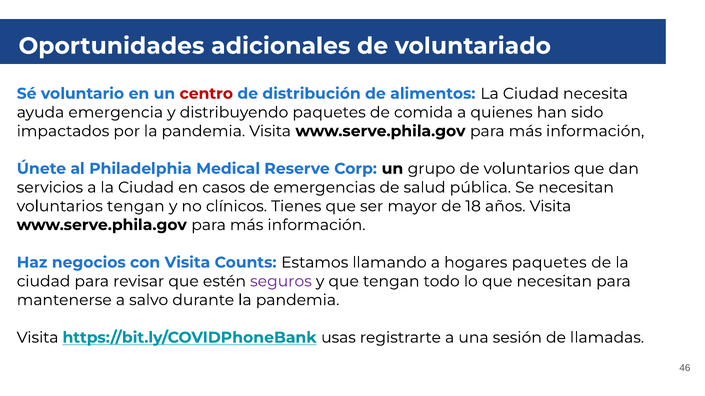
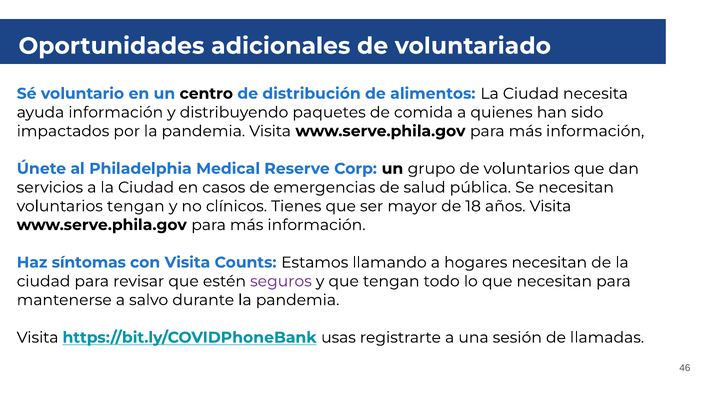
centro colour: red -> black (206, 94)
ayuda emergencia: emergencia -> información (116, 113)
negocios: negocios -> síntomas (89, 263)
hogares paquetes: paquetes -> necesitan (549, 263)
